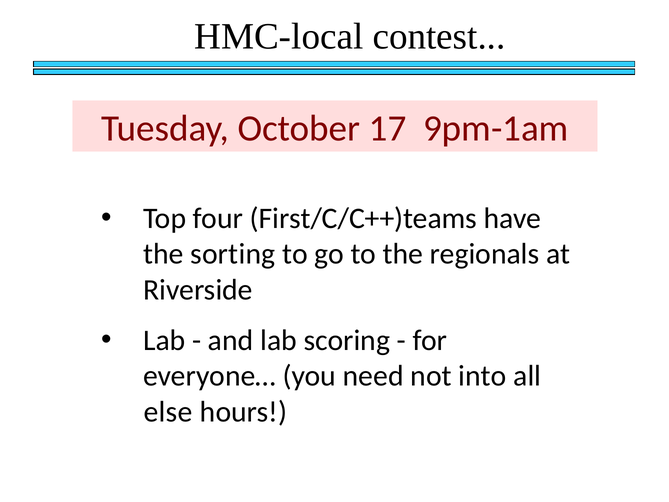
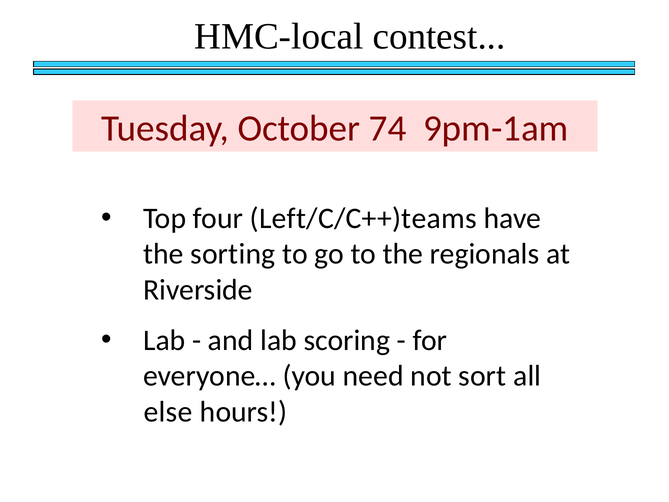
17: 17 -> 74 (388, 129)
First/C/C++)teams: First/C/C++)teams -> Left/C/C++)teams (363, 218)
into: into -> sort (482, 376)
